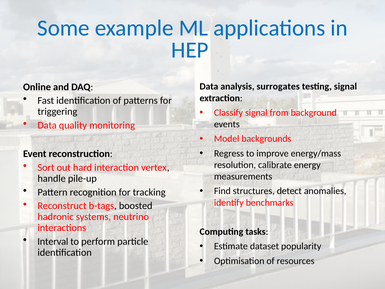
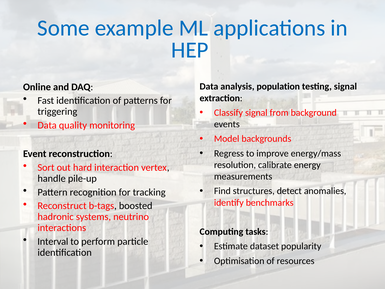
surrogates: surrogates -> population (278, 86)
